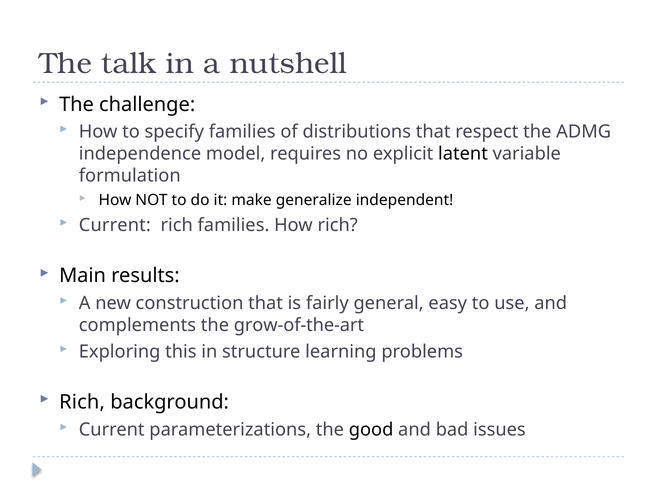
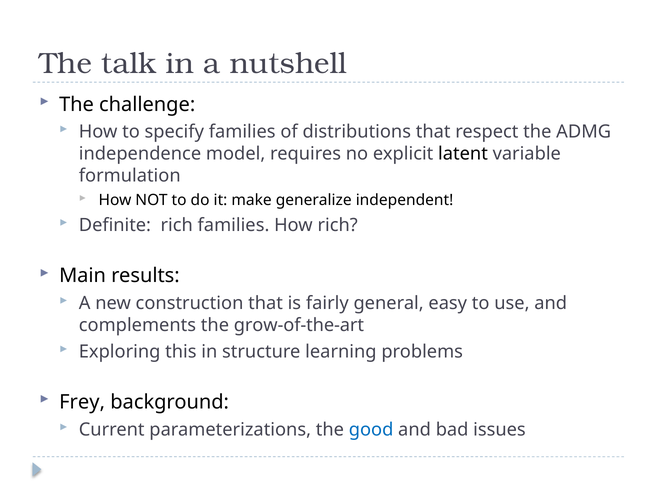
Current: Current -> Definite (115, 225)
Rich: Rich -> Frey (82, 402)
good colour: black -> blue (371, 429)
